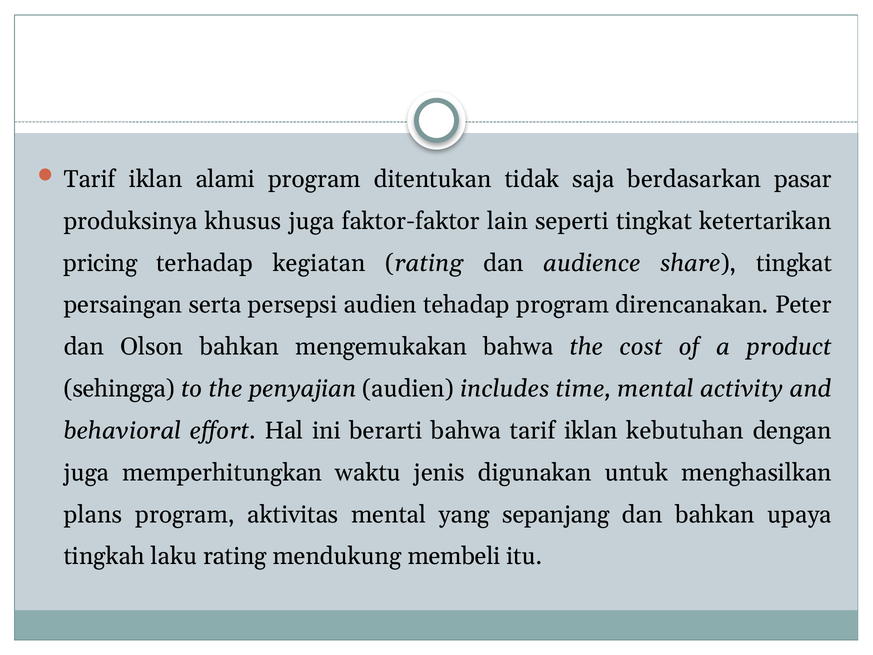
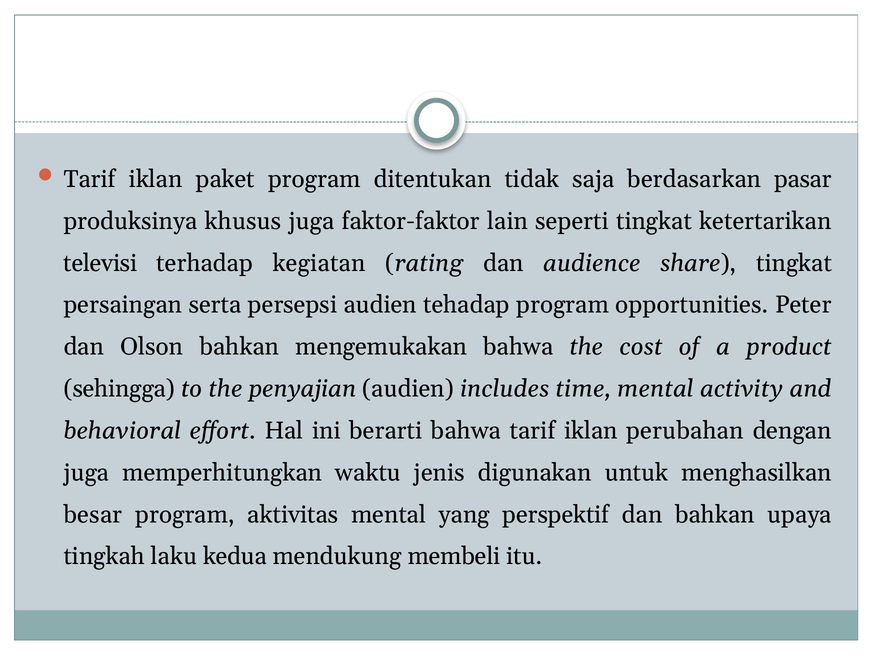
alami: alami -> paket (225, 179)
pricing: pricing -> televisi (100, 263)
direncanakan: direncanakan -> opportunities (692, 305)
kebutuhan: kebutuhan -> perubahan (685, 431)
plans: plans -> besar (93, 514)
sepanjang: sepanjang -> perspektif (556, 514)
laku rating: rating -> kedua (235, 556)
